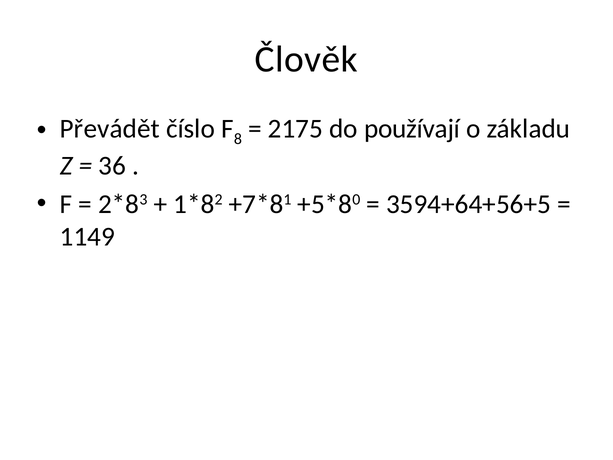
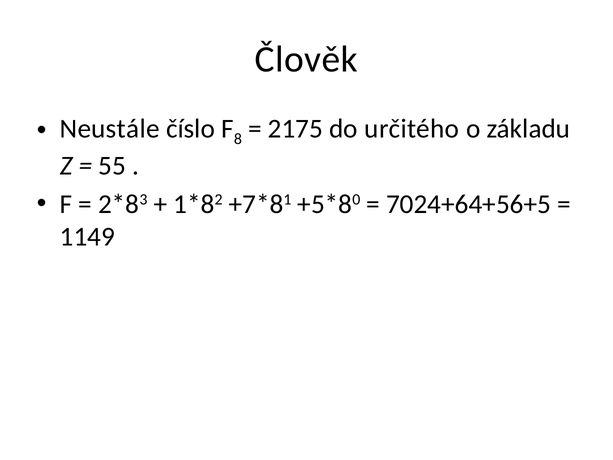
Převádět: Převádět -> Neustále (110, 129)
používají: používají -> určitého (412, 129)
36: 36 -> 55 (112, 166)
3594+64+56+5: 3594+64+56+5 -> 7024+64+56+5 (469, 204)
